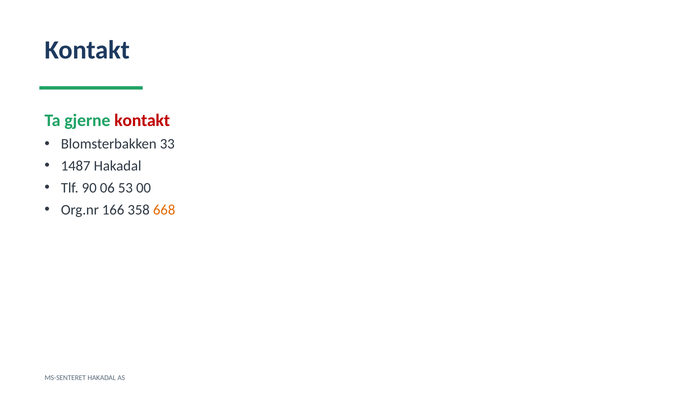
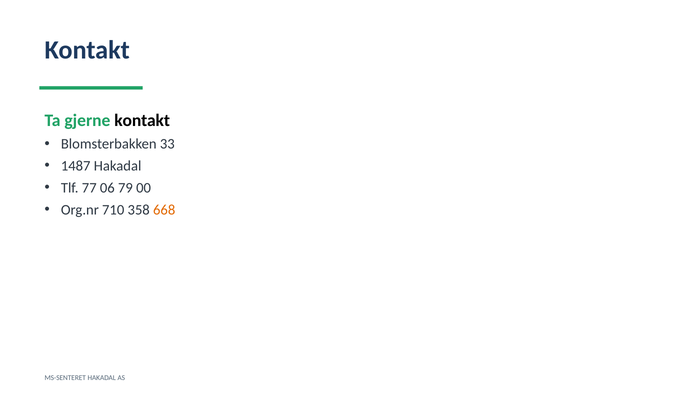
kontakt colour: red -> black (142, 121)
90: 90 -> 77 (89, 188)
53: 53 -> 79 (125, 188)
166: 166 -> 710 (113, 210)
